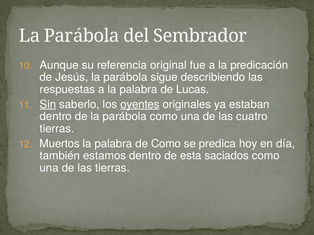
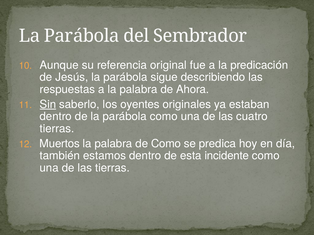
Lucas: Lucas -> Ahora (193, 90)
oyentes underline: present -> none (140, 105)
saciados: saciados -> incidente (227, 156)
